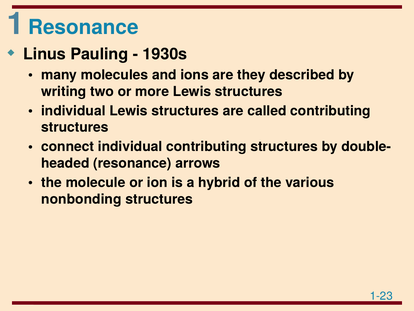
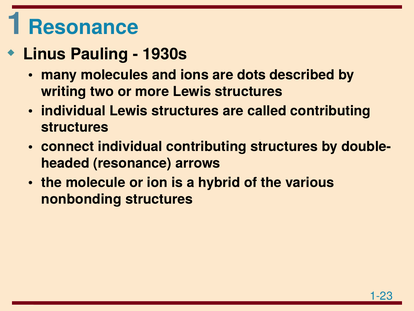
they: they -> dots (251, 75)
